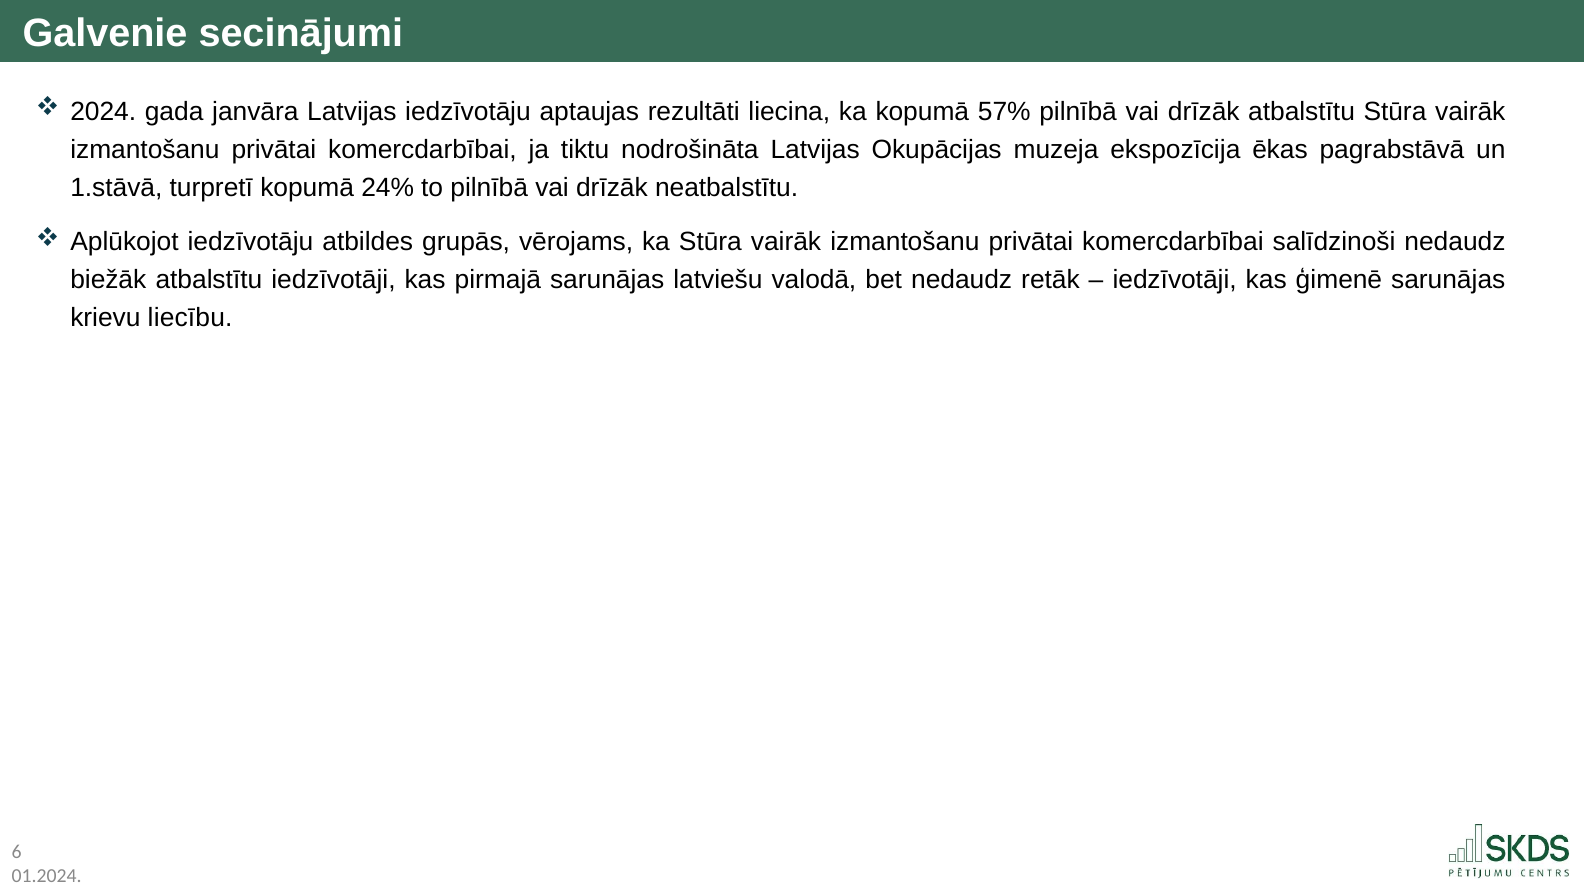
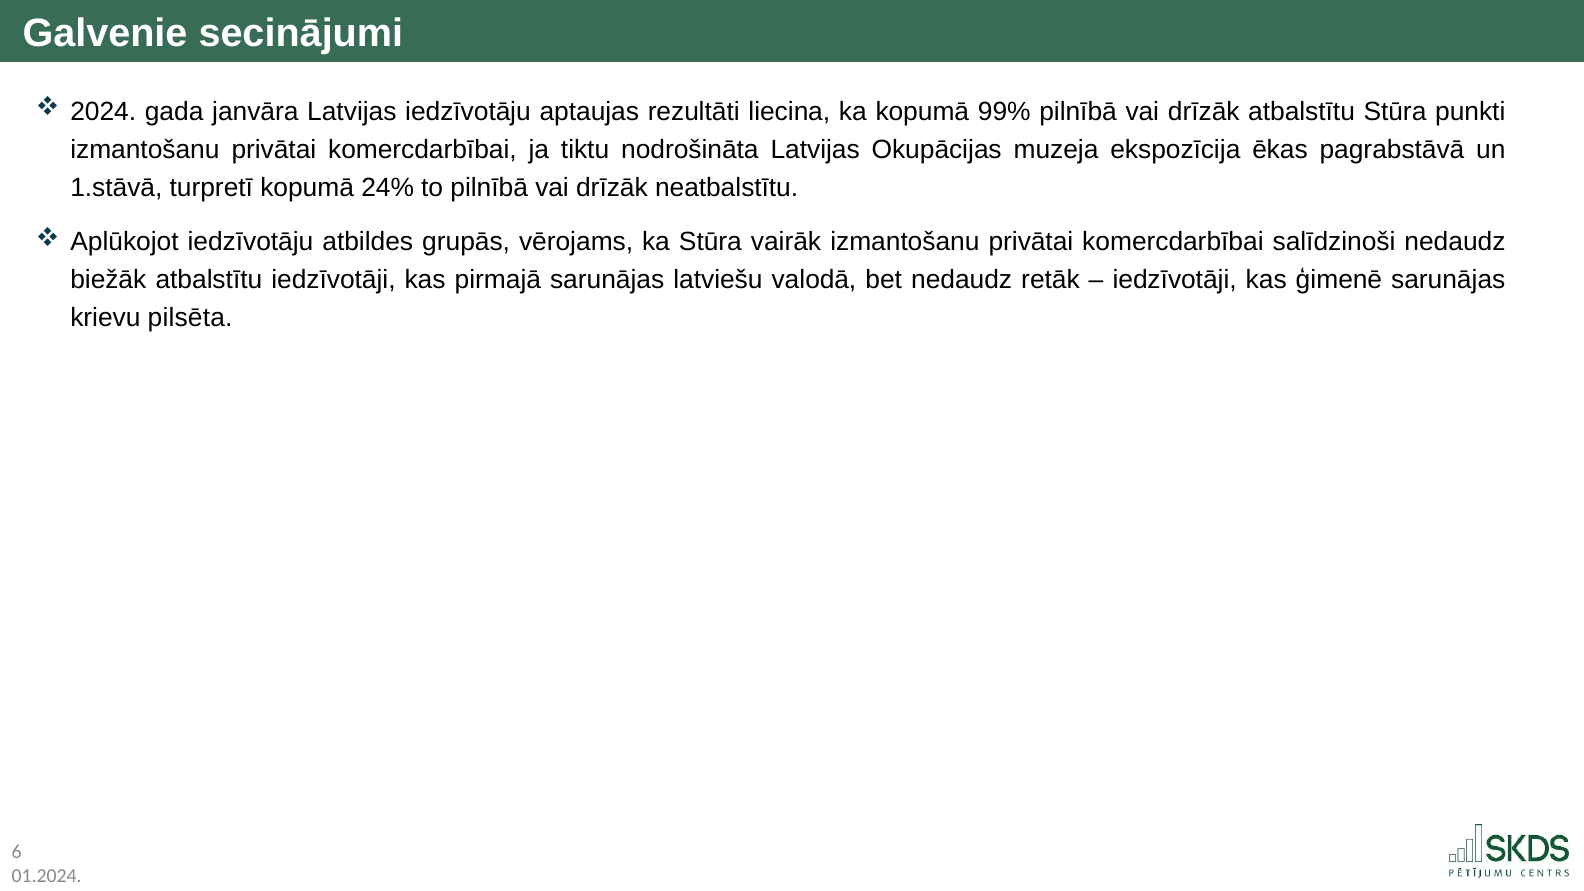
57%: 57% -> 99% (1004, 111)
atbalstītu Stūra vairāk: vairāk -> punkti (1470, 111)
liecību: liecību -> pilsēta (190, 318)
